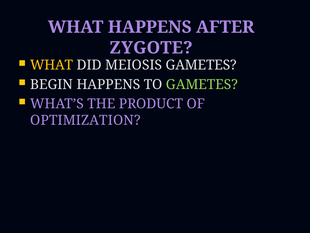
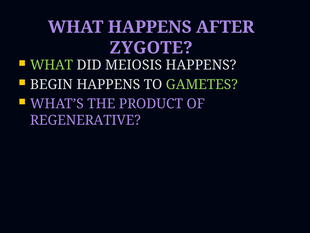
WHAT colour: yellow -> light green (52, 65)
MEIOSIS GAMETES: GAMETES -> HAPPENS (201, 65)
OPTIMIZATION: OPTIMIZATION -> REGENERATIVE (86, 120)
